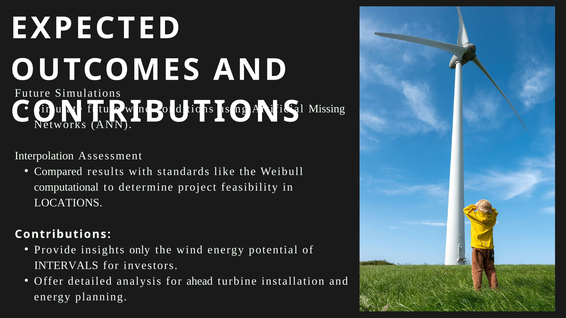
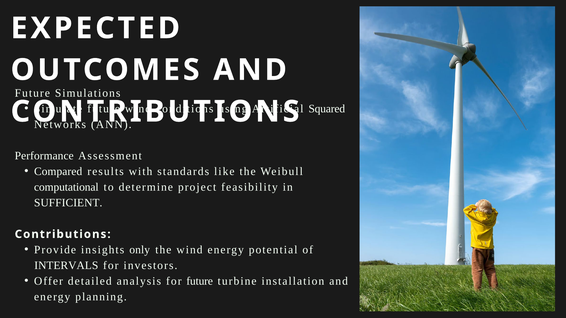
Missing: Missing -> Squared (327, 109)
Interpolation: Interpolation -> Performance (44, 156)
LOCATIONS: LOCATIONS -> SUFFICIENT (68, 203)
for ahead: ahead -> future (200, 282)
